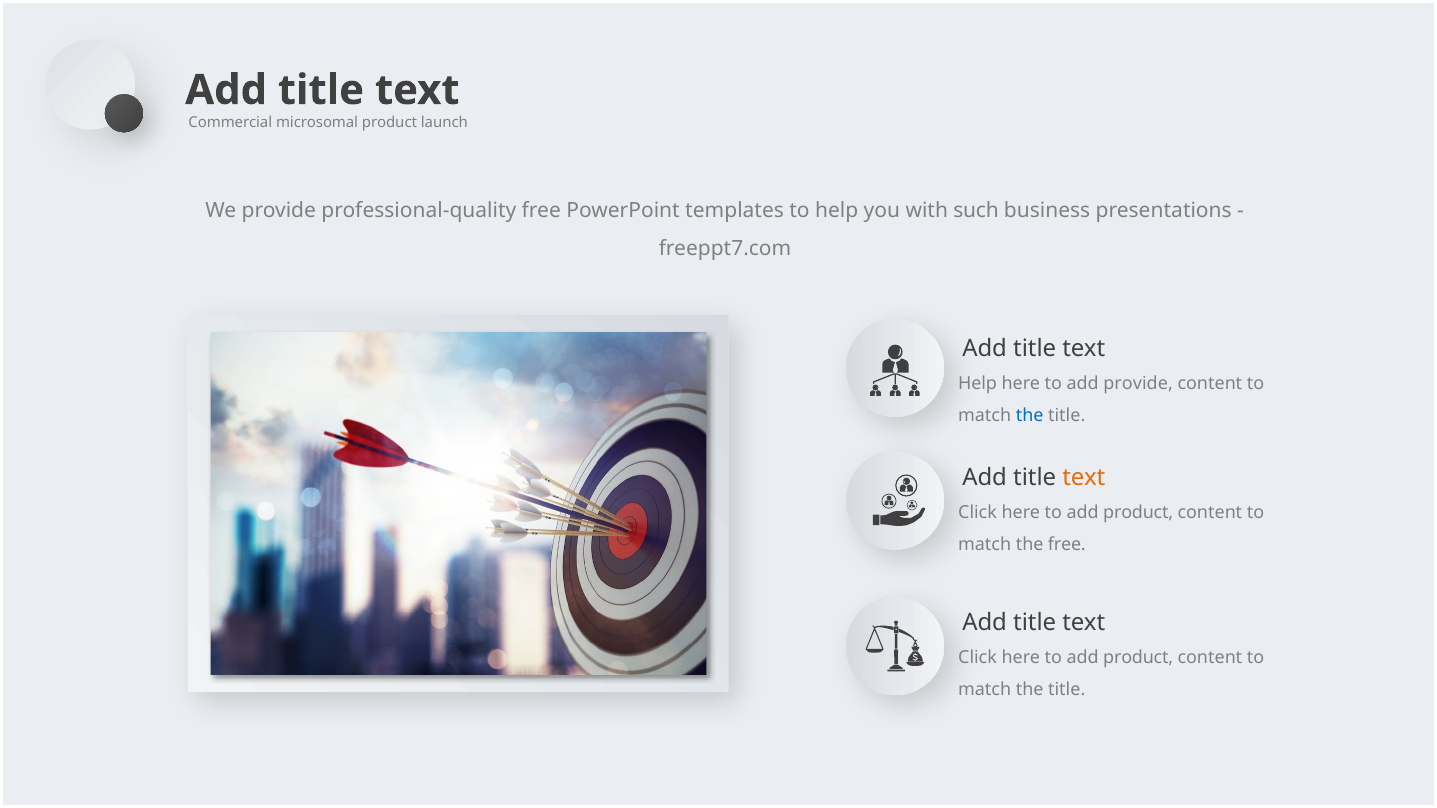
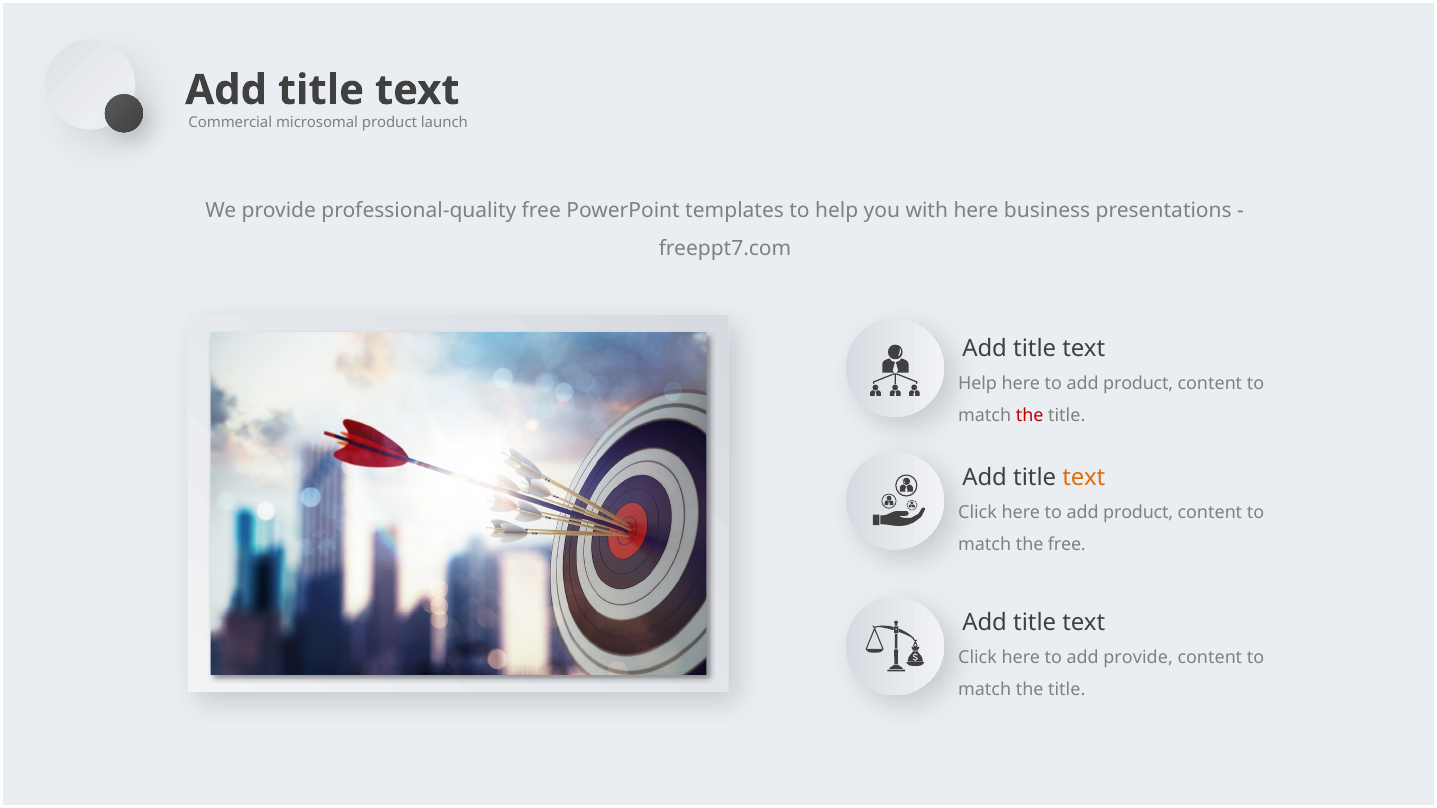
such: such -> here (976, 211)
provide: provide -> product (1138, 384)
the colour: blue -> red (1030, 416)
product: product -> provide (1138, 658)
